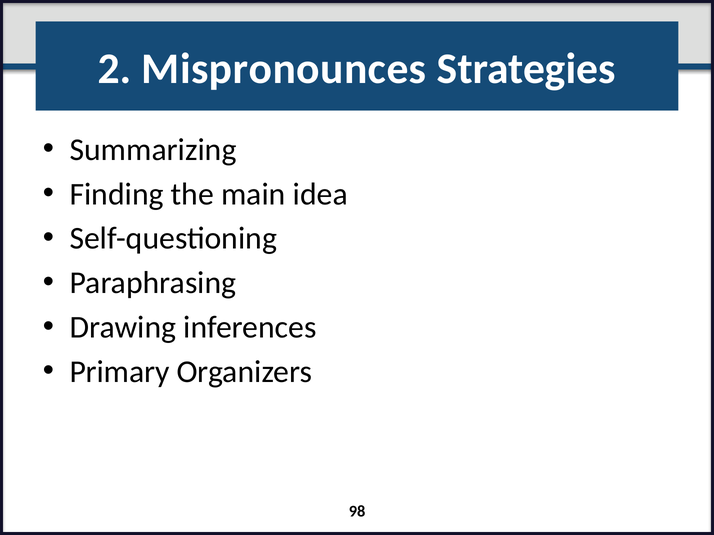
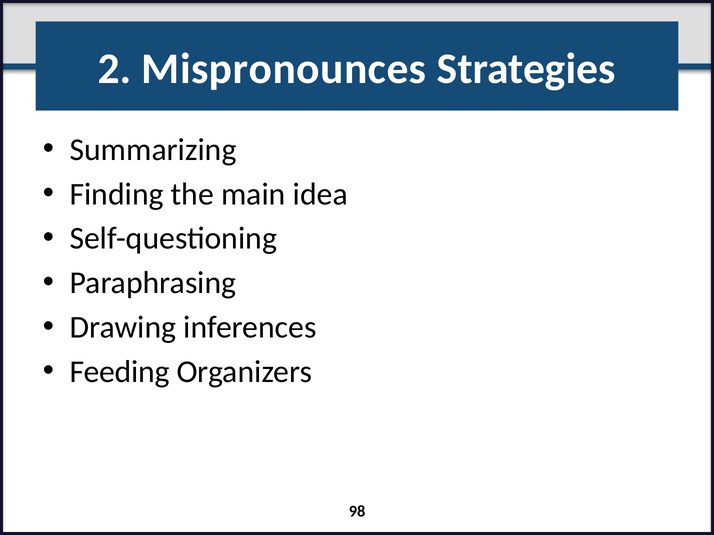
Primary: Primary -> Feeding (120, 372)
